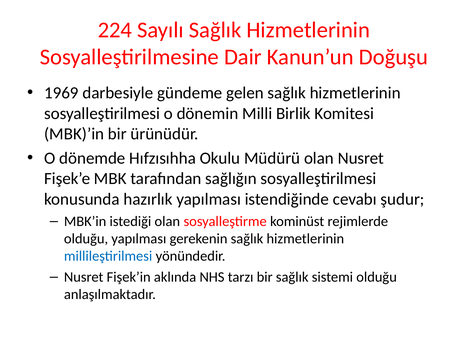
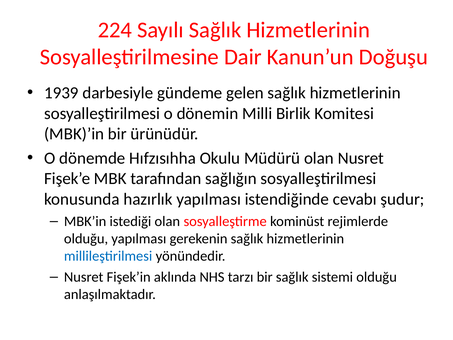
1969: 1969 -> 1939 (61, 93)
